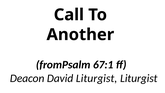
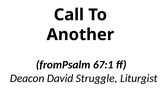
David Liturgist: Liturgist -> Struggle (97, 78)
